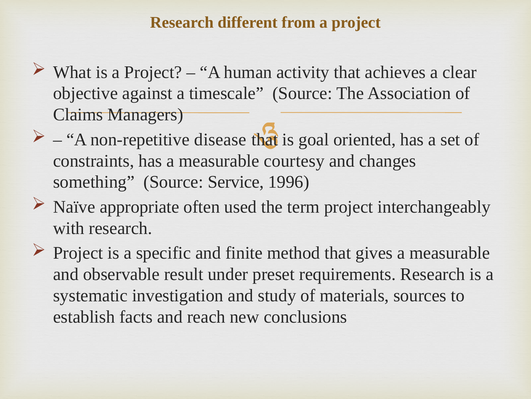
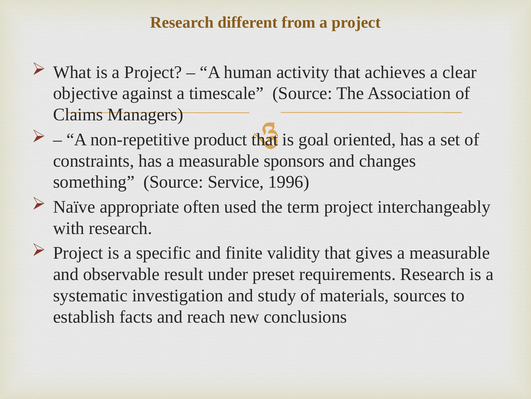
disease: disease -> product (221, 139)
courtesy: courtesy -> sponsors (294, 161)
method: method -> validity (294, 253)
